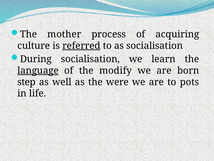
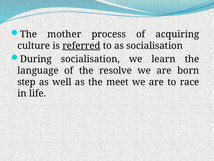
language underline: present -> none (38, 70)
modify: modify -> resolve (116, 70)
were: were -> meet (117, 82)
pots: pots -> race (190, 82)
